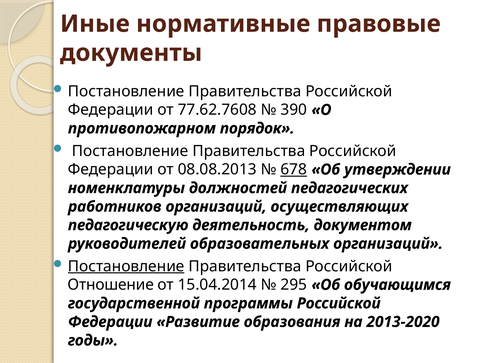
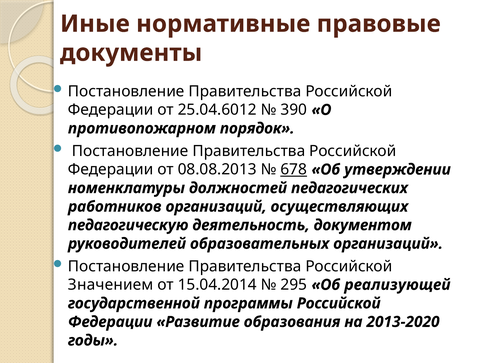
77.62.7608: 77.62.7608 -> 25.04.6012 (217, 110)
Постановление underline: present -> none (126, 266)
Отношение: Отношение -> Значением (111, 285)
обучающимся: обучающимся -> реализующей (397, 285)
